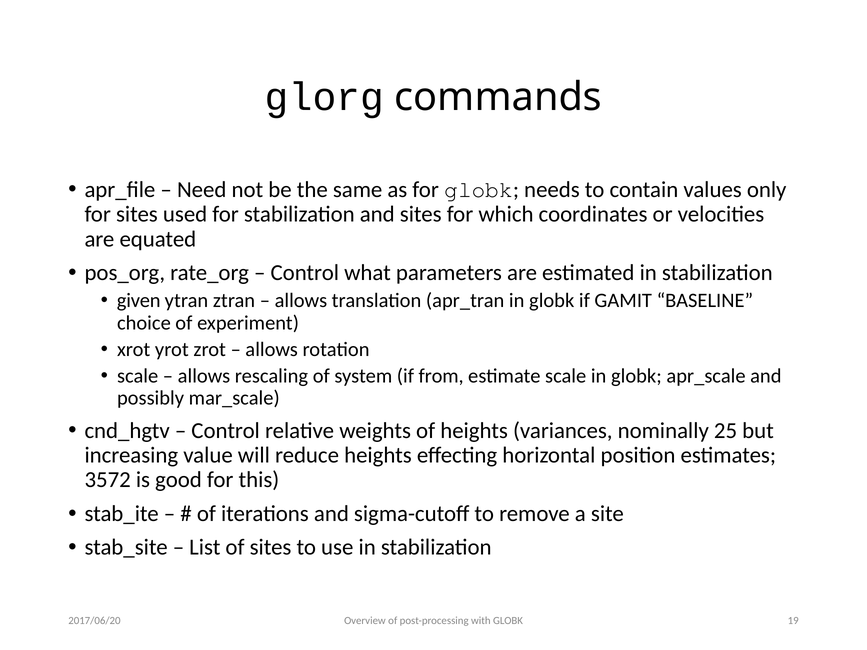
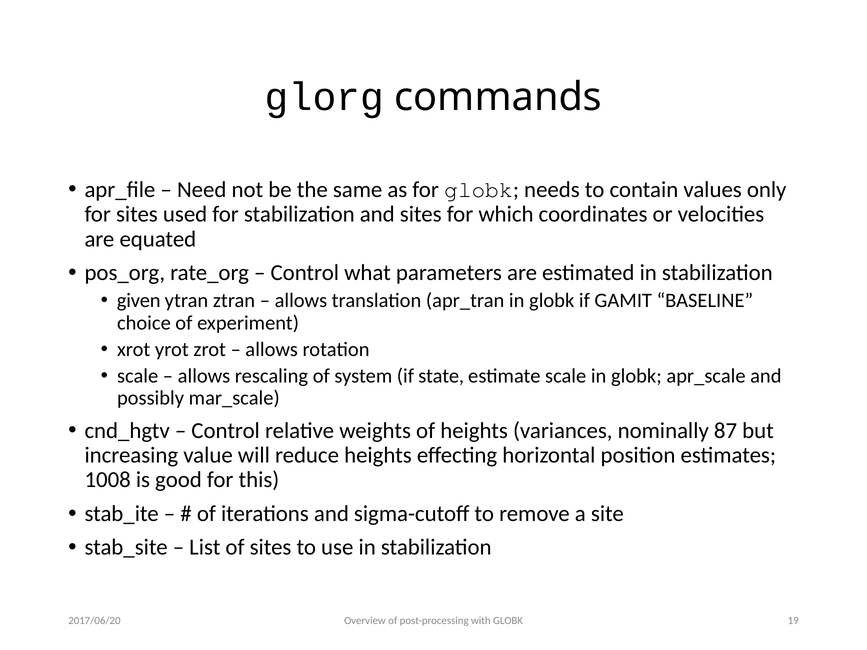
from: from -> state (441, 376)
25: 25 -> 87 (726, 431)
3572: 3572 -> 1008 (108, 480)
